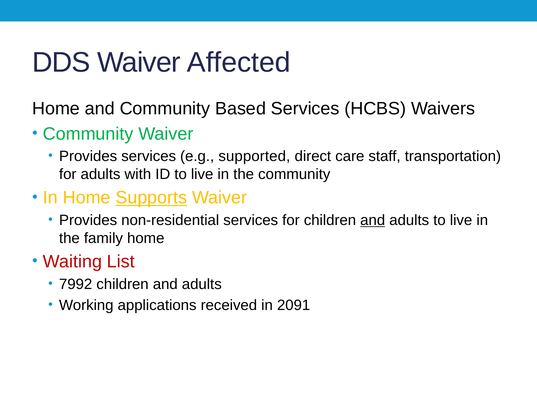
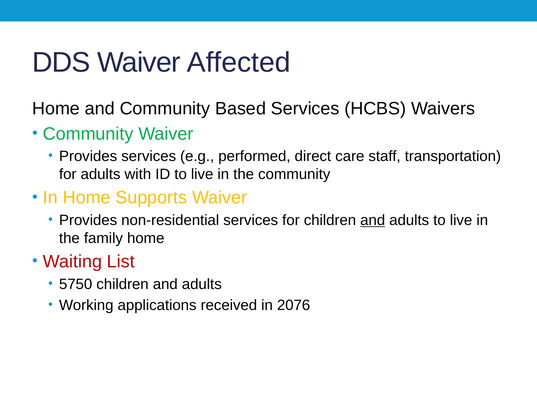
supported: supported -> performed (254, 156)
Supports underline: present -> none (151, 198)
7992: 7992 -> 5750 (76, 284)
2091: 2091 -> 2076 (294, 305)
